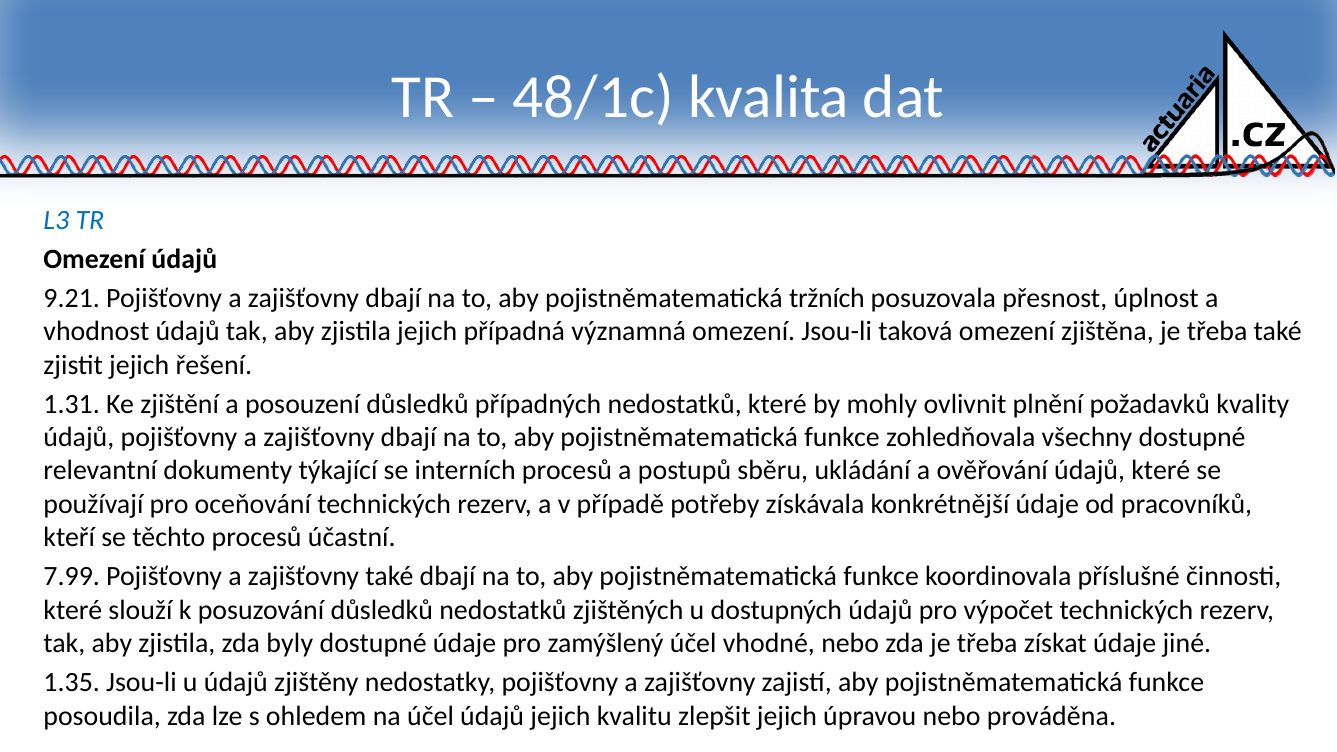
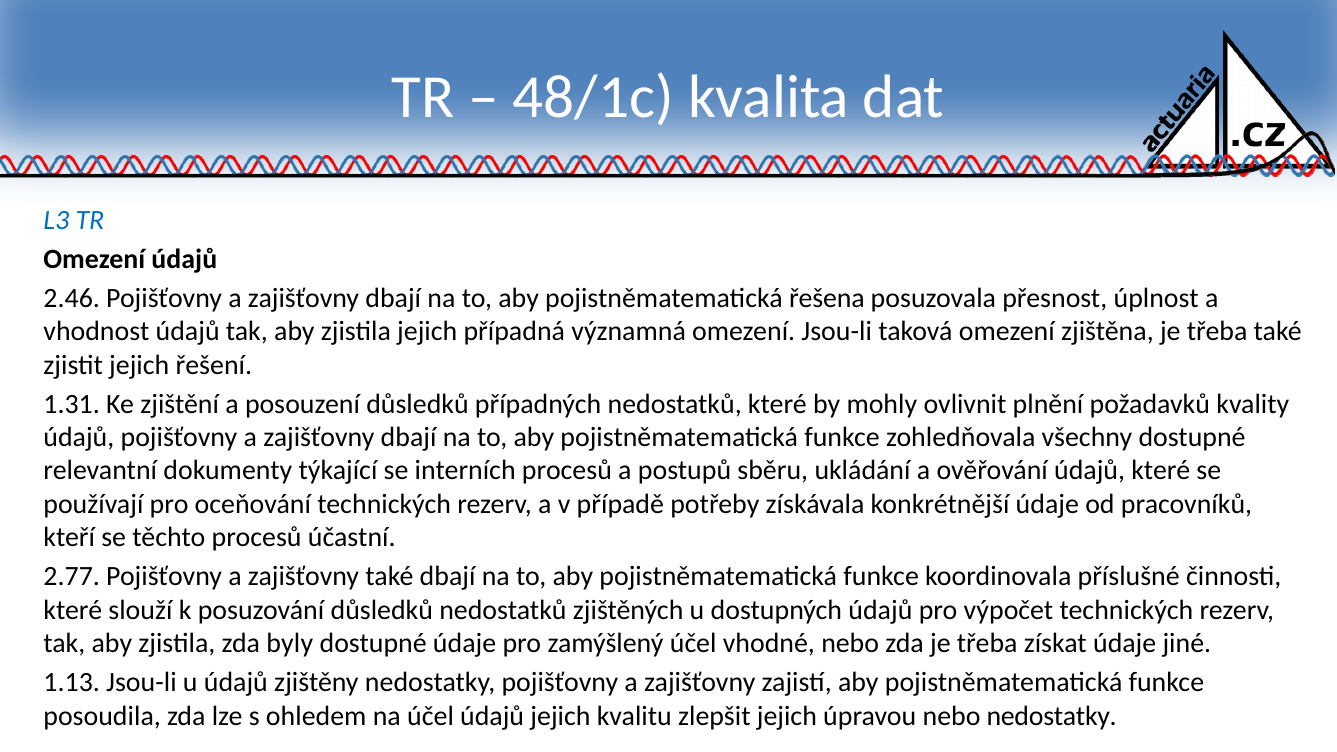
9.21: 9.21 -> 2.46 (72, 298)
tržních: tržních -> řešena (827, 298)
7.99: 7.99 -> 2.77 (72, 577)
1.35: 1.35 -> 1.13 (72, 683)
nebo prováděna: prováděna -> nedostatky (1052, 716)
